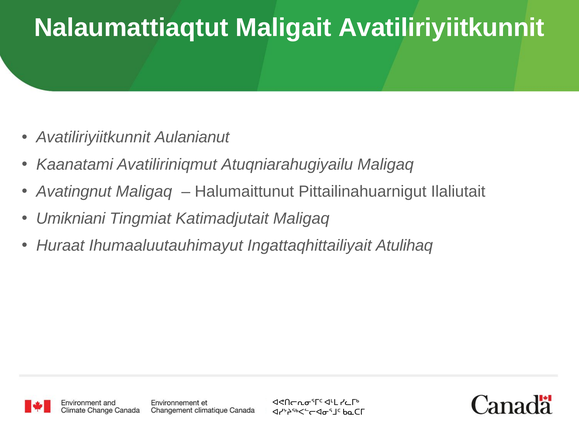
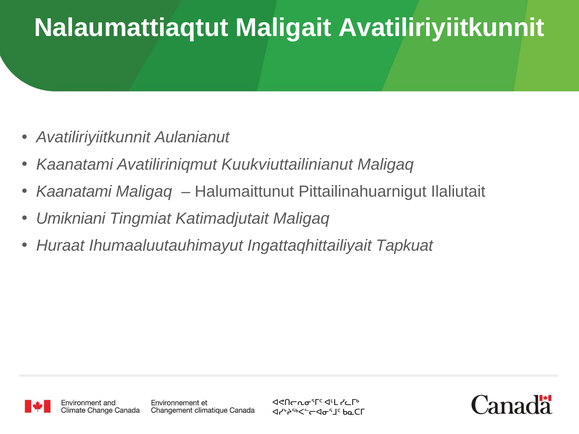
Atuqniarahugiyailu: Atuqniarahugiyailu -> Kuukviuttailinianut (287, 164)
Avatingnut: Avatingnut -> Kaanatami (74, 192)
Atulihaq: Atulihaq -> Tapkuat (404, 246)
